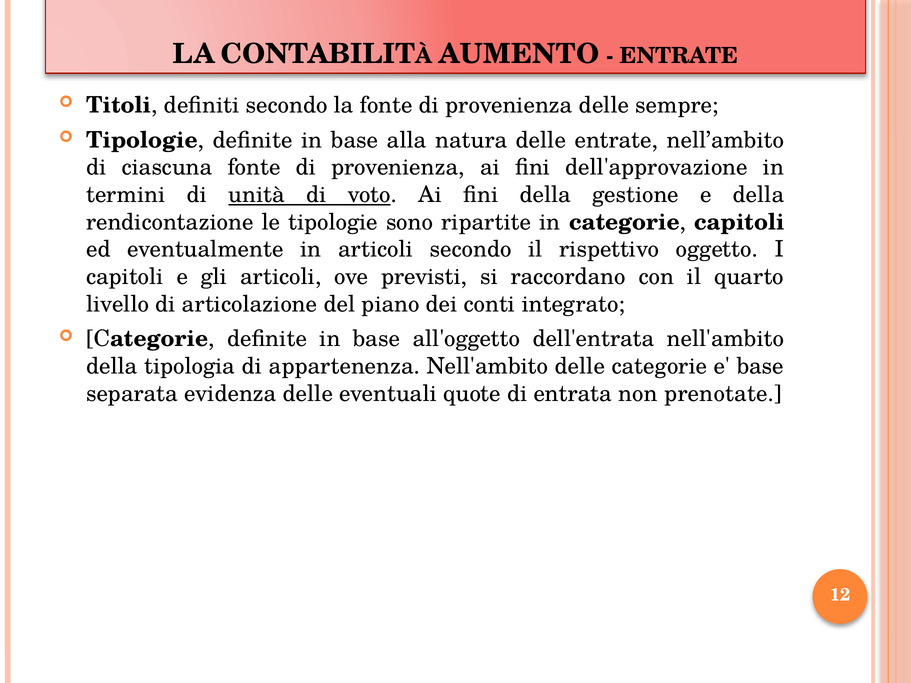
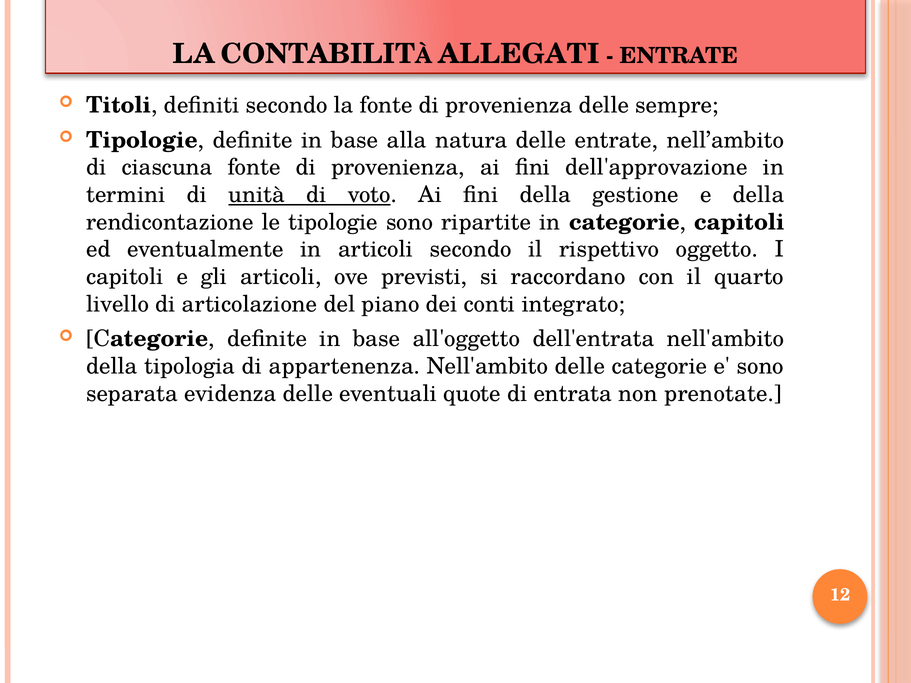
AUMENTO: AUMENTO -> ALLEGATI (519, 54)
e base: base -> sono (760, 366)
